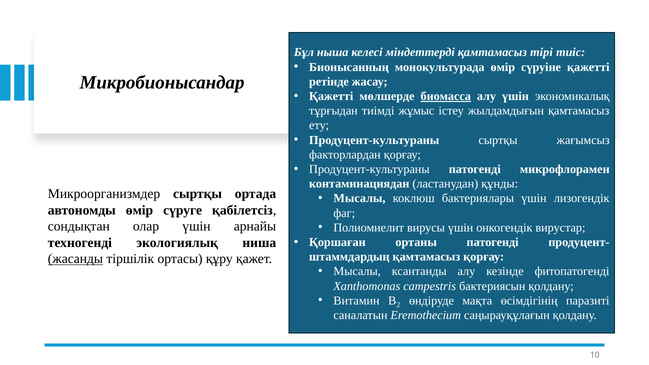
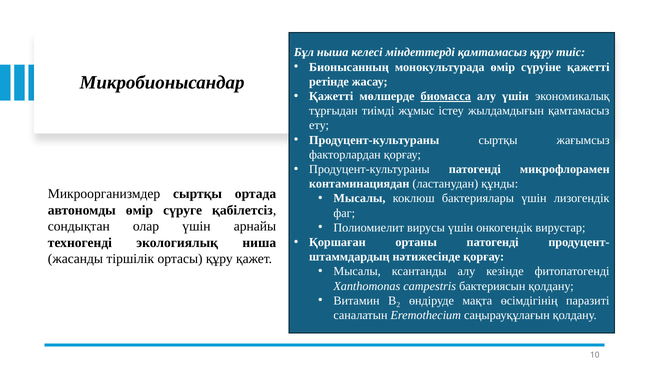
қамтамасыз тірі: тірі -> құру (542, 52)
қамтамасыз: қамтамасыз -> нәтижесінде (426, 257)
жасанды underline: present -> none (75, 259)
